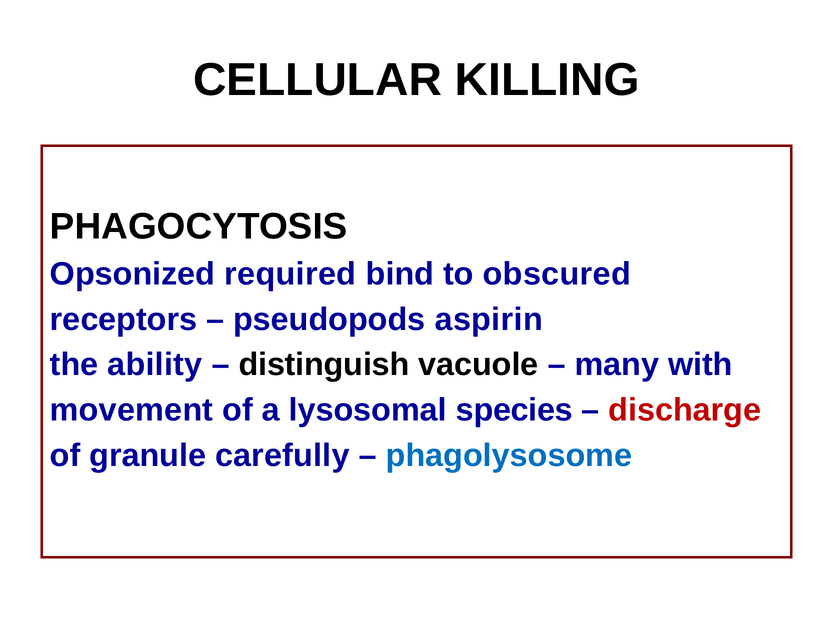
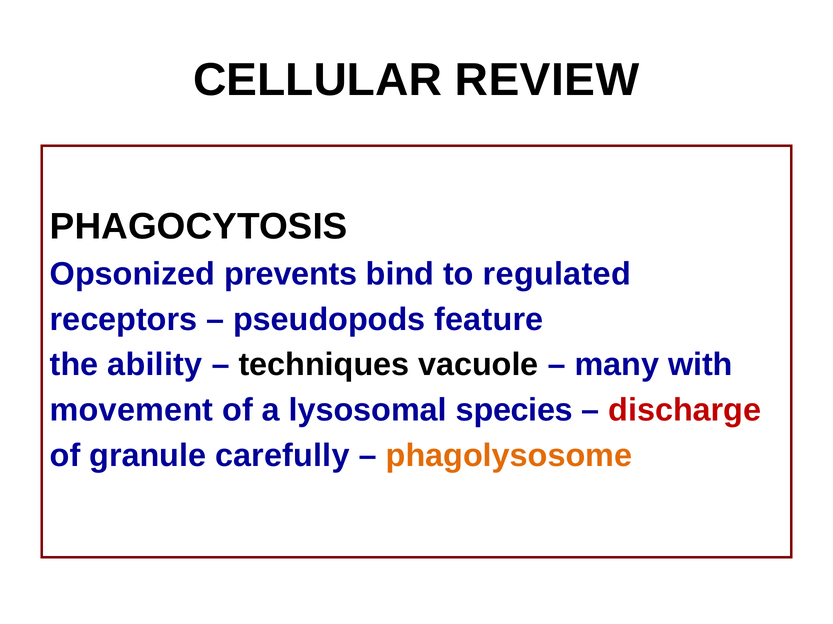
KILLING: KILLING -> REVIEW (547, 80)
required: required -> prevents (291, 274)
obscured: obscured -> regulated (557, 274)
aspirin: aspirin -> feature (489, 320)
distinguish: distinguish -> techniques (324, 365)
phagolysosome colour: blue -> orange (509, 456)
